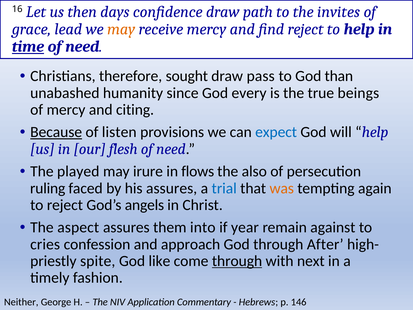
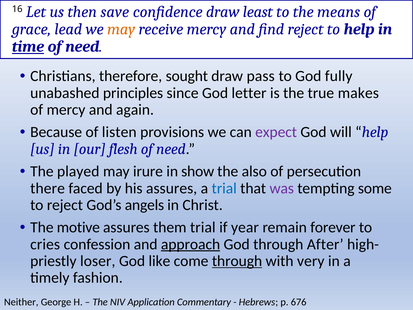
days: days -> save (115, 12)
path: path -> least (258, 12)
invites: invites -> means (339, 12)
than: than -> fully (339, 76)
humanity: humanity -> principles (133, 93)
every: every -> letter (249, 93)
beings: beings -> makes (358, 93)
citing: citing -> again (135, 110)
Because underline: present -> none (56, 132)
expect colour: blue -> purple (276, 132)
flows: flows -> show (198, 171)
ruling: ruling -> there (48, 188)
was colour: orange -> purple (282, 188)
again: again -> some (375, 188)
aspect: aspect -> motive (78, 227)
them into: into -> trial (203, 227)
against: against -> forever (333, 227)
approach underline: none -> present (191, 244)
spite: spite -> loser (98, 261)
next: next -> very (311, 261)
146: 146 -> 676 (299, 302)
